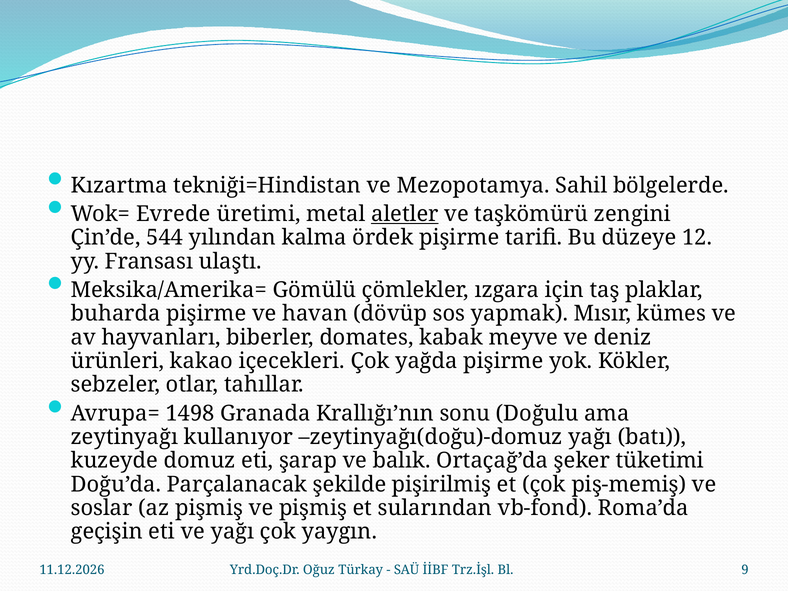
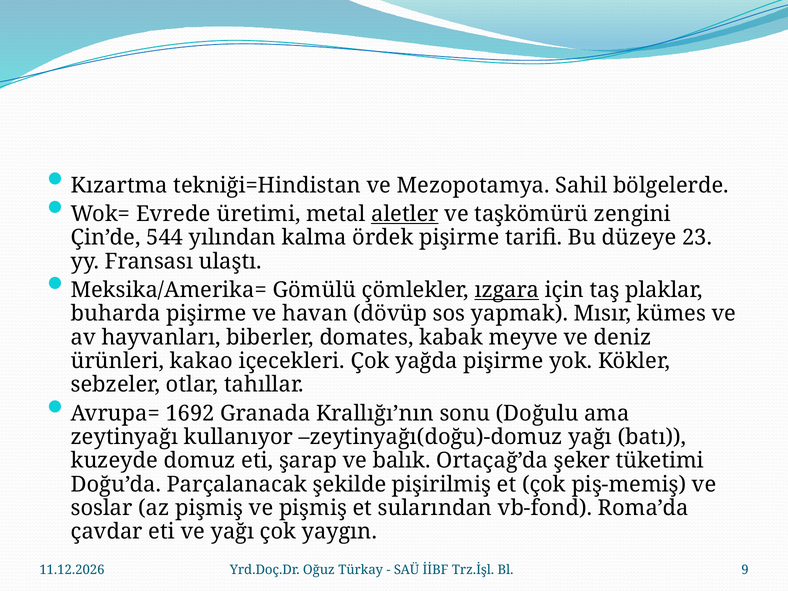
12: 12 -> 23 (697, 238)
ızgara underline: none -> present (507, 290)
1498: 1498 -> 1692 (190, 413)
geçişin: geçişin -> çavdar (107, 532)
